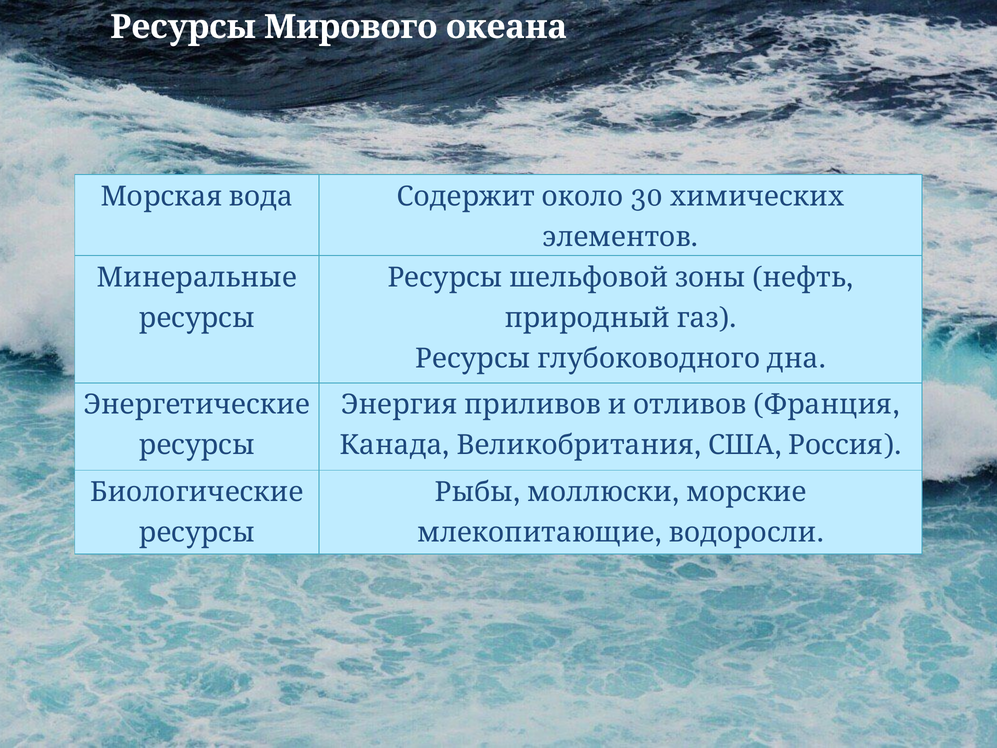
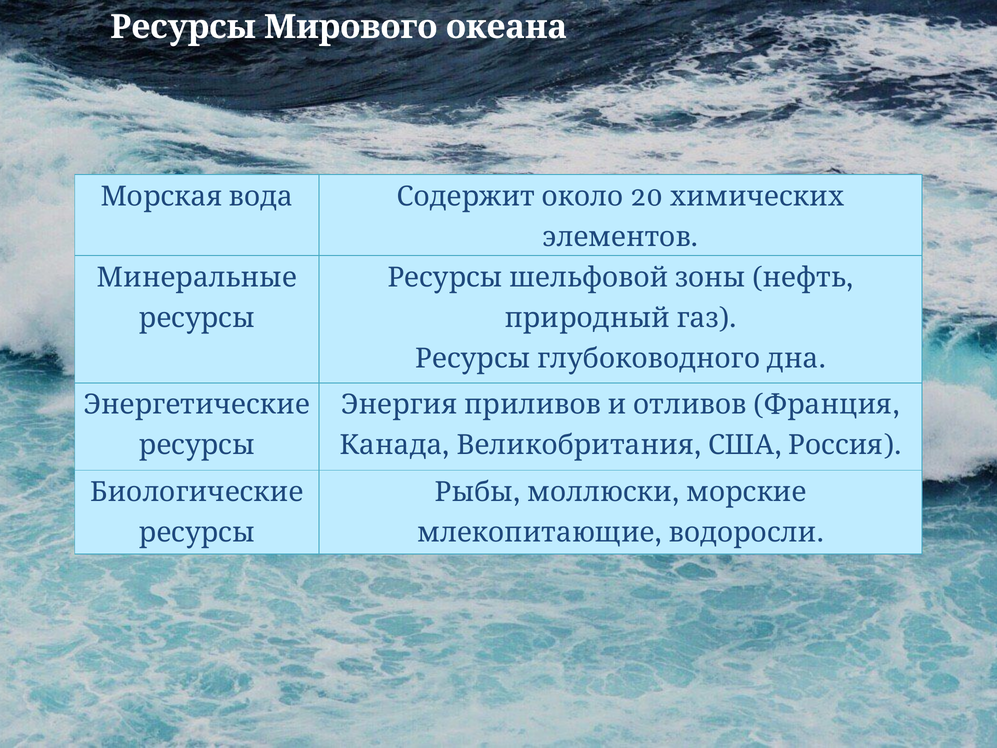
30: 30 -> 20 (647, 196)
